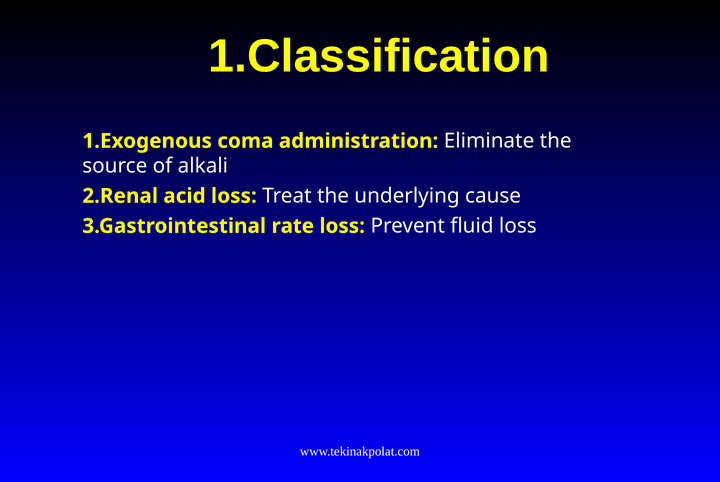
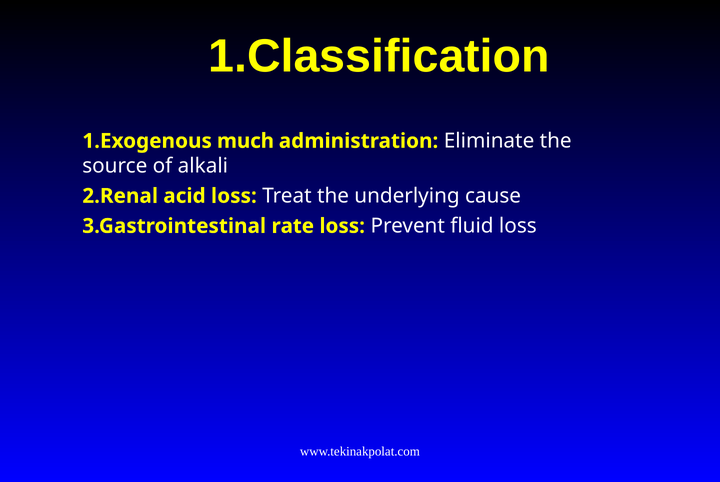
coma: coma -> much (245, 141)
